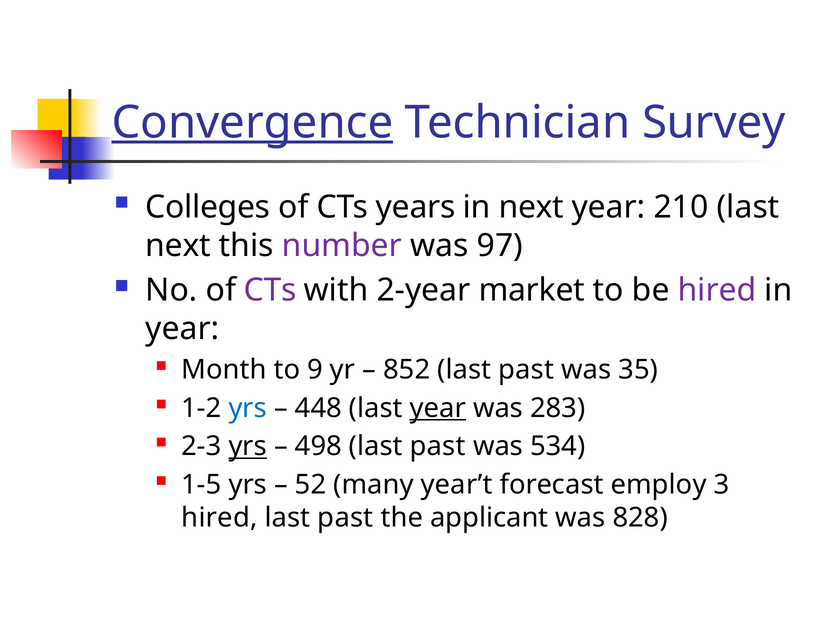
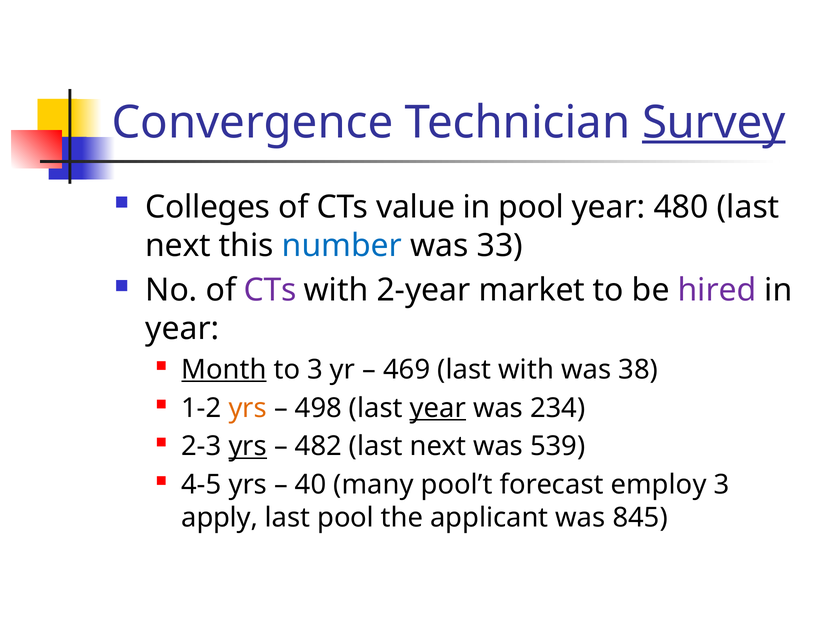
Convergence underline: present -> none (252, 122)
Survey underline: none -> present (714, 122)
years: years -> value (416, 207)
in next: next -> pool (531, 207)
210: 210 -> 480 (681, 207)
number colour: purple -> blue (342, 245)
97: 97 -> 33 (500, 245)
Month underline: none -> present (224, 369)
to 9: 9 -> 3 (315, 369)
852: 852 -> 469 (407, 369)
past: past -> with (526, 369)
35: 35 -> 38 (638, 369)
yrs colour: blue -> orange (248, 408)
448: 448 -> 498 (318, 408)
283: 283 -> 234 (558, 408)
498: 498 -> 482 (318, 446)
past: past -> next (438, 446)
534: 534 -> 539 (558, 446)
1-5: 1-5 -> 4-5 (201, 484)
52: 52 -> 40 (311, 484)
year’t: year’t -> pool’t (457, 484)
hired: hired -> apply (220, 517)
past: past -> pool (346, 517)
828: 828 -> 845 (640, 517)
